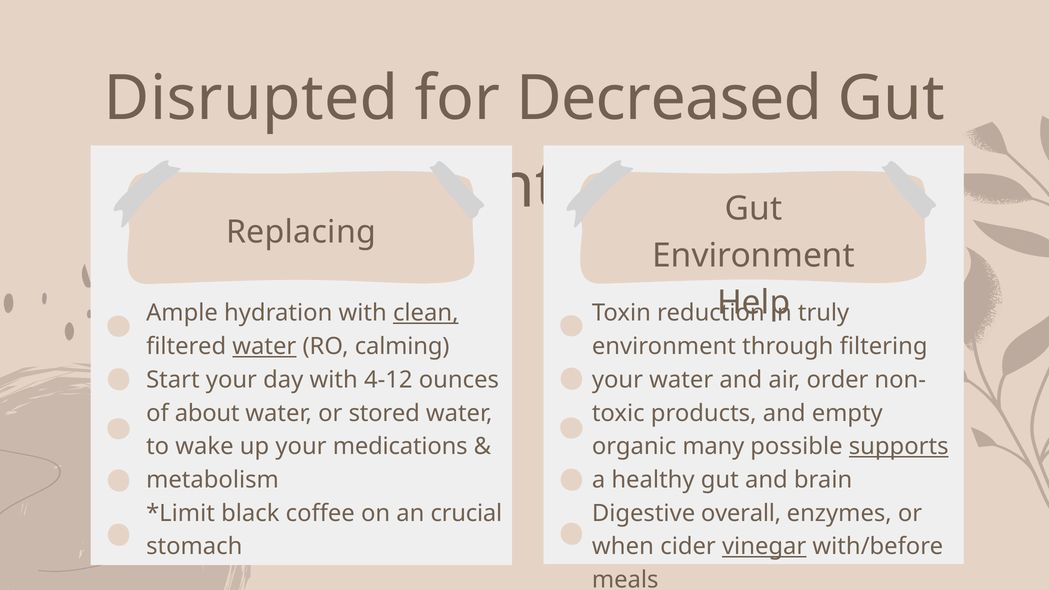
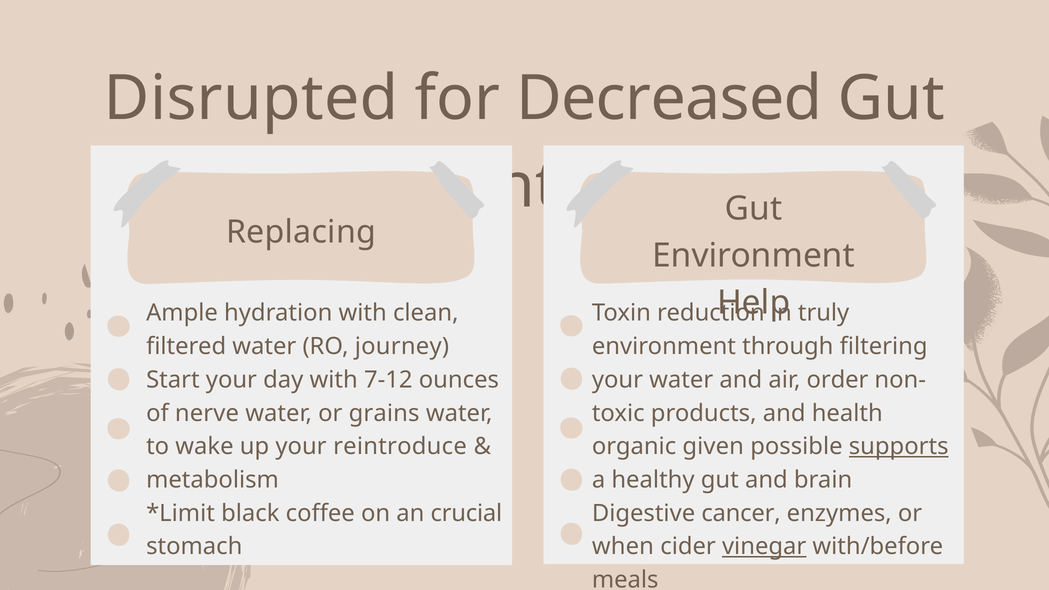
clean underline: present -> none (426, 313)
water underline: present -> none (264, 346)
calming: calming -> journey (402, 346)
4-12: 4-12 -> 7-12 (388, 380)
about: about -> nerve (207, 413)
stored: stored -> grains (384, 413)
and empty: empty -> health (847, 413)
medications: medications -> reintroduce (400, 447)
many: many -> given (713, 447)
overall: overall -> cancer (741, 513)
